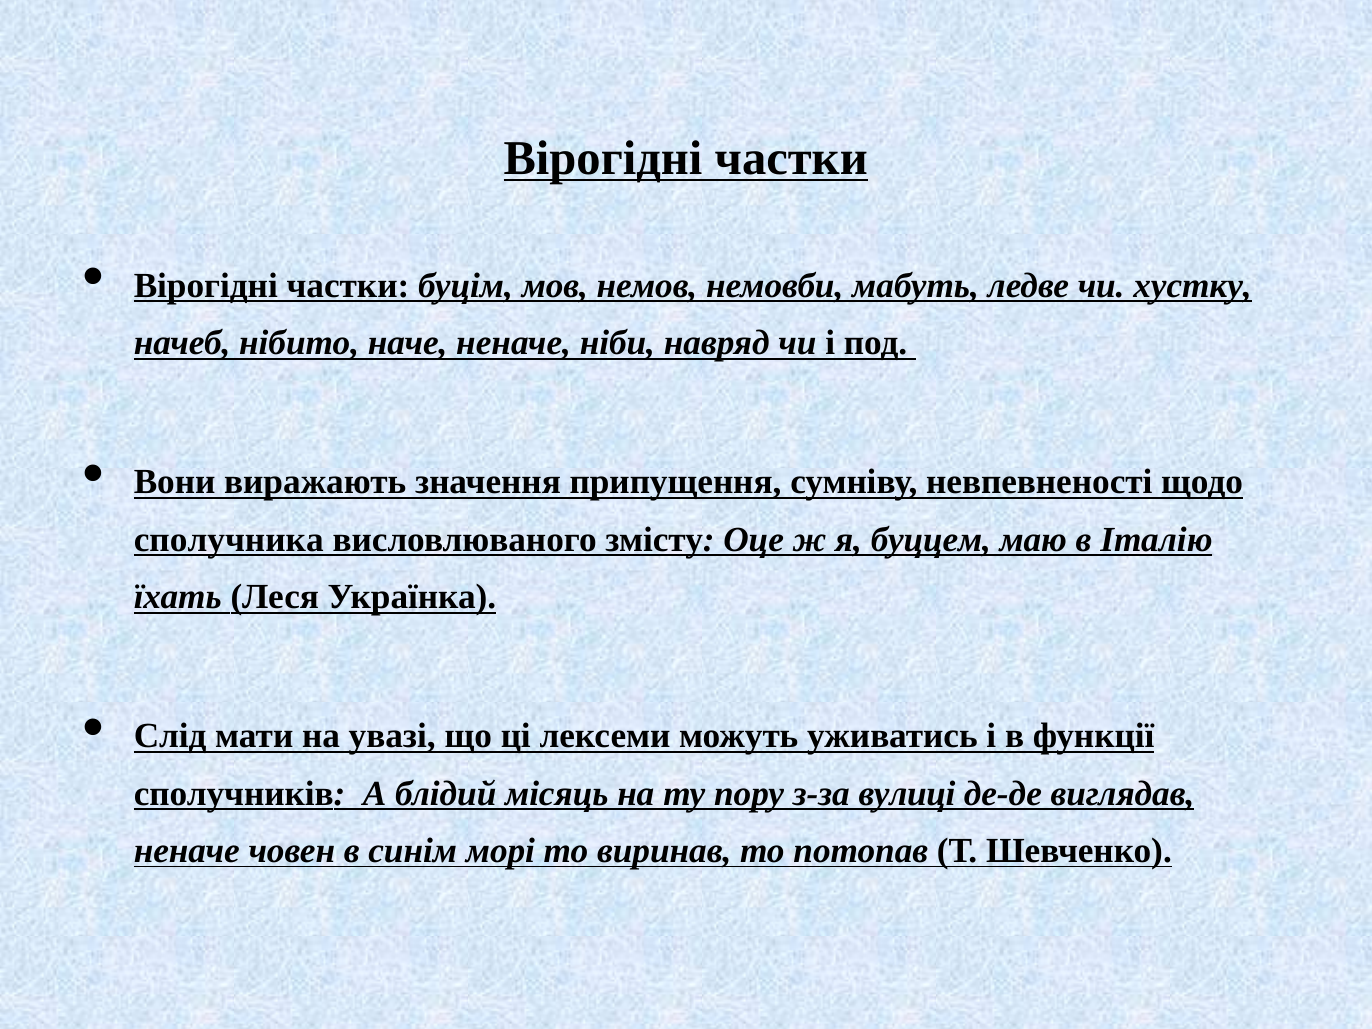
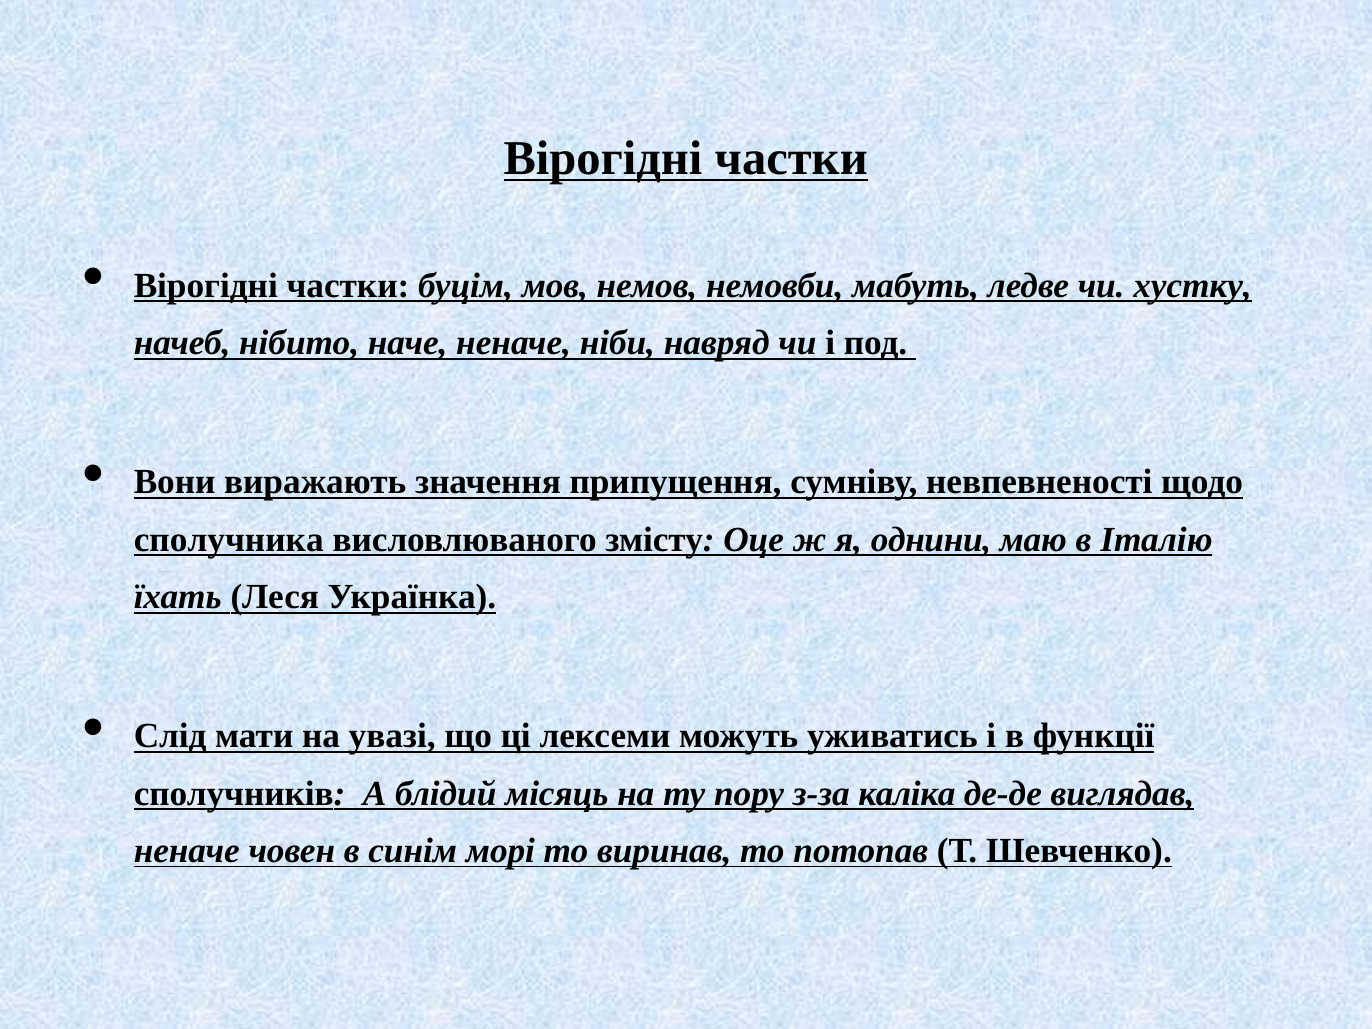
буццем: буццем -> однини (931, 540)
вулиці: вулиці -> каліка (907, 793)
